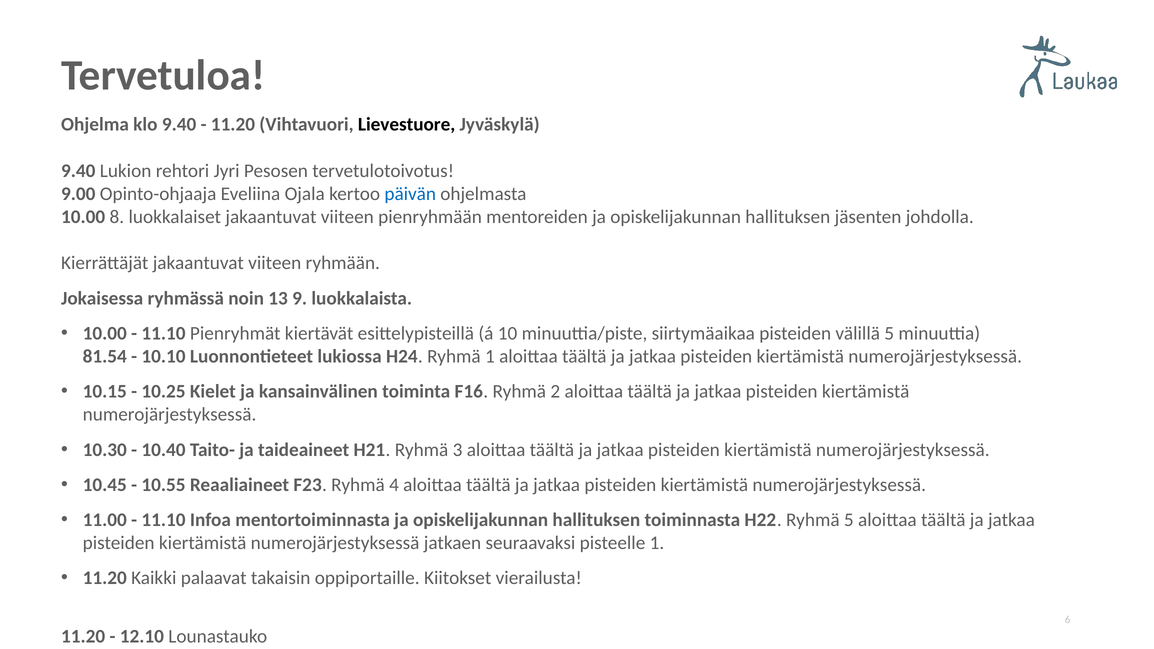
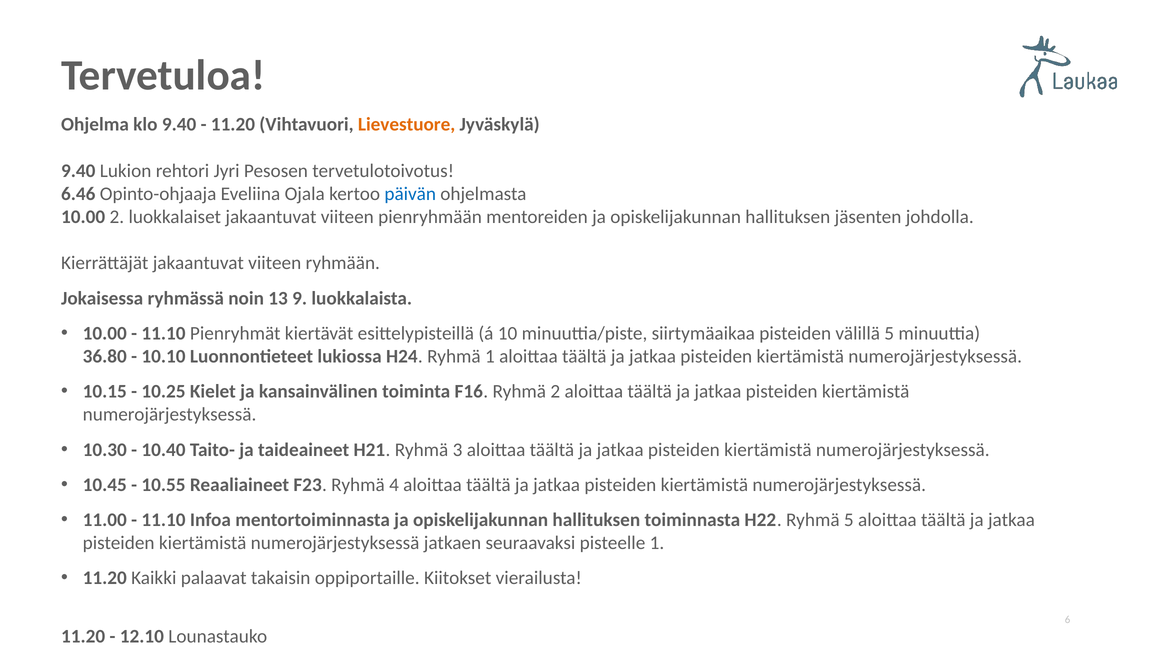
Lievestuore colour: black -> orange (407, 125)
9.00: 9.00 -> 6.46 (78, 194)
10.00 8: 8 -> 2 (117, 217)
81.54: 81.54 -> 36.80 (105, 357)
